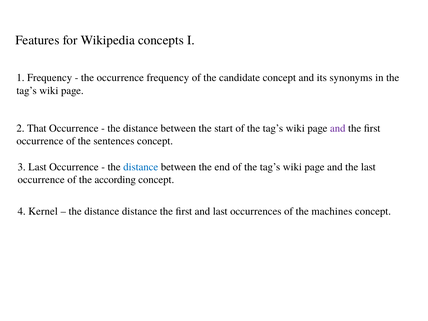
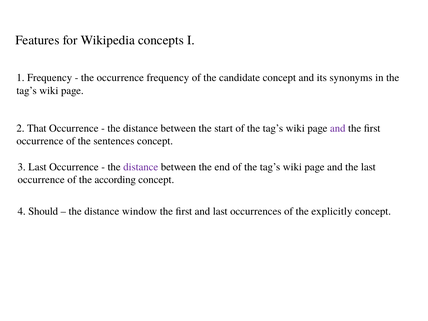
distance colour: blue -> purple (141, 167)
Kernel: Kernel -> Should (43, 211)
distance distance: distance -> window (140, 211)
machines: machines -> explicitly (332, 211)
